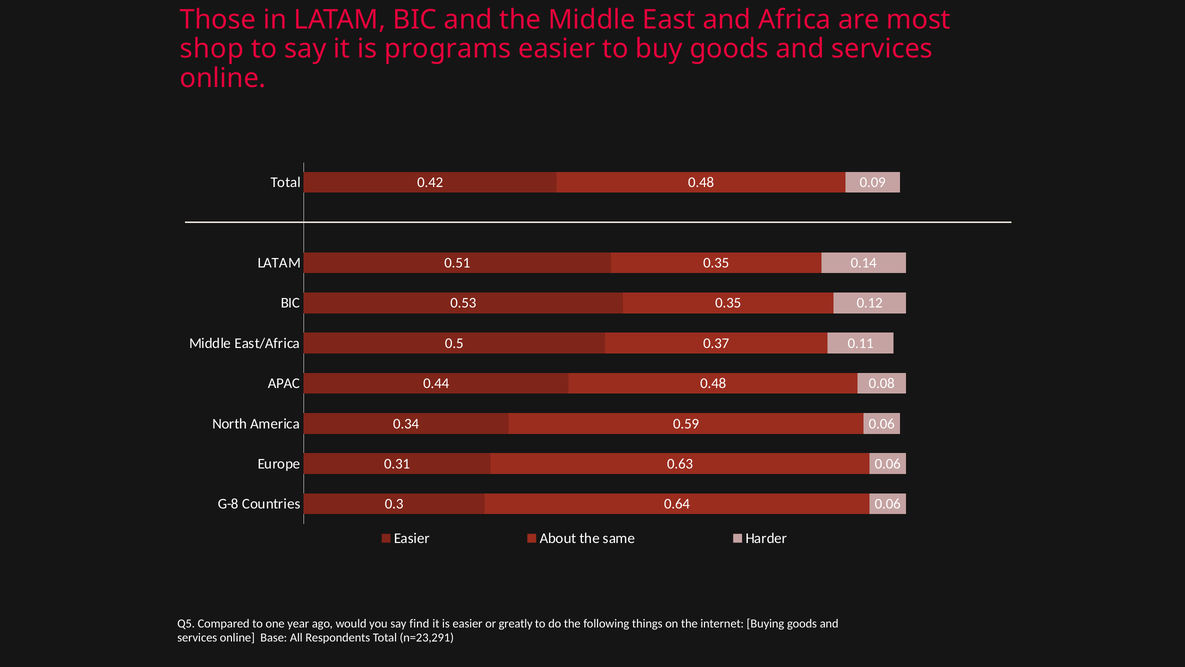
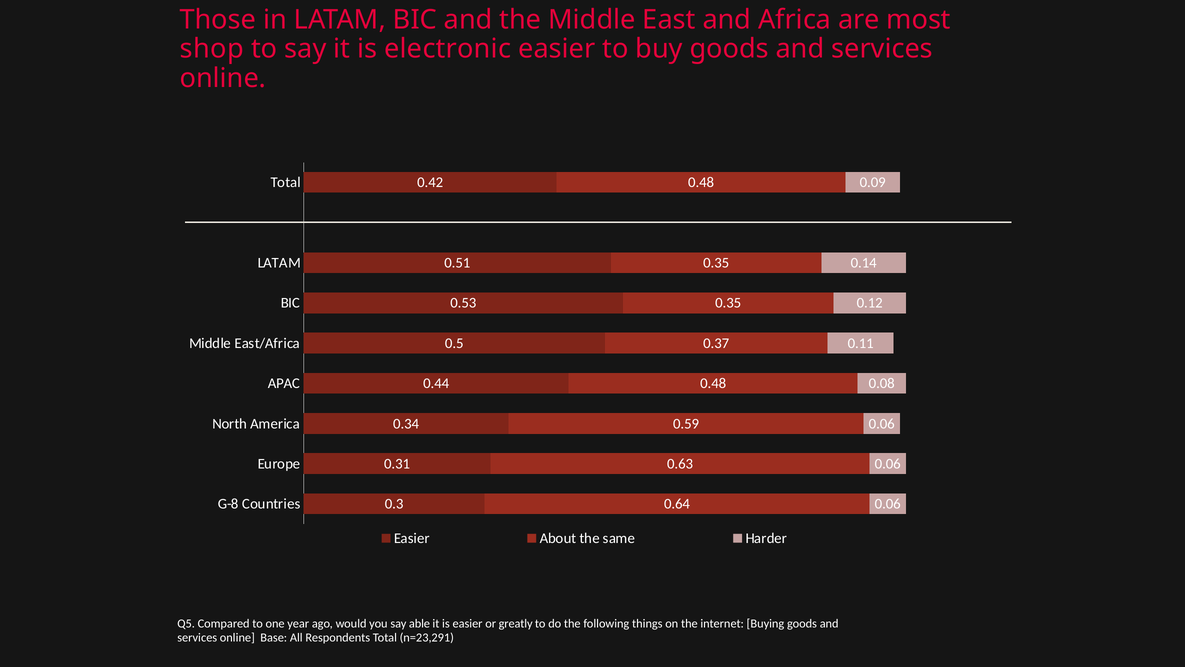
programs: programs -> electronic (448, 49)
find: find -> able (419, 623)
